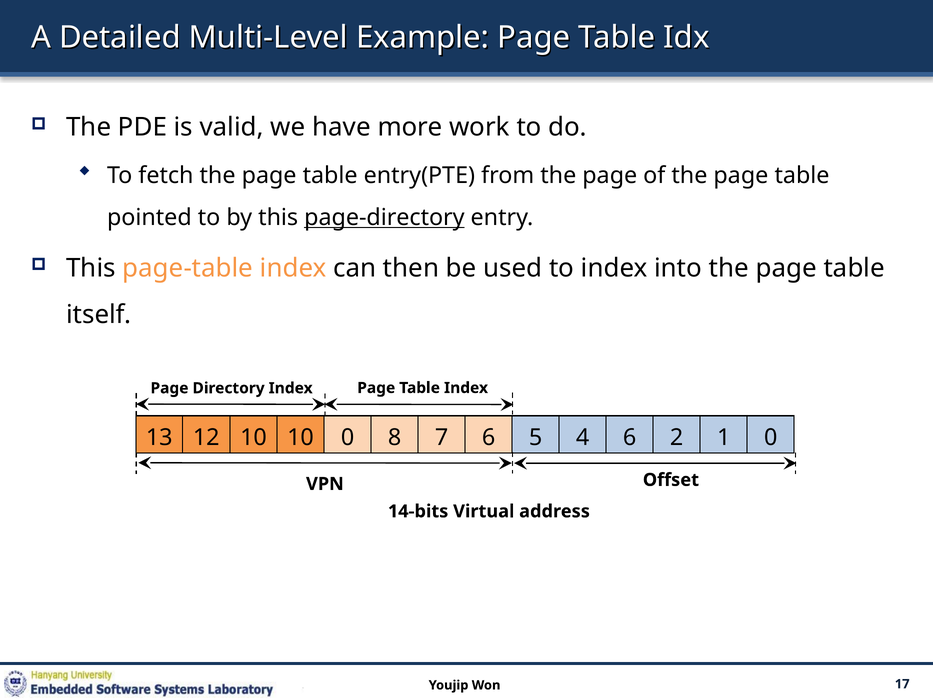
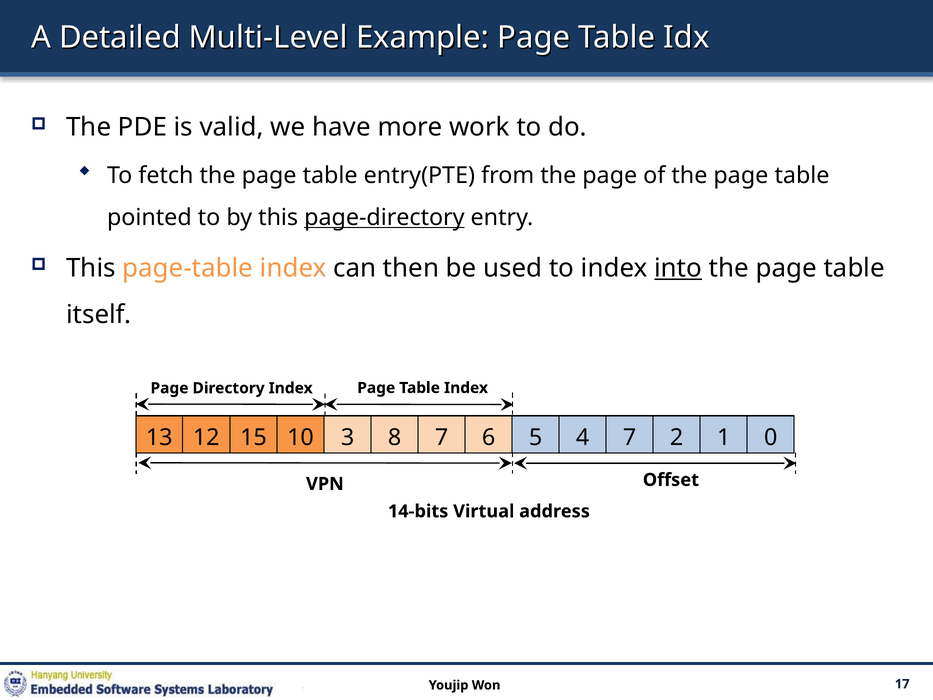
into underline: none -> present (678, 268)
12 10: 10 -> 15 (253, 437)
10 0: 0 -> 3 (348, 437)
4 6: 6 -> 7 (630, 437)
